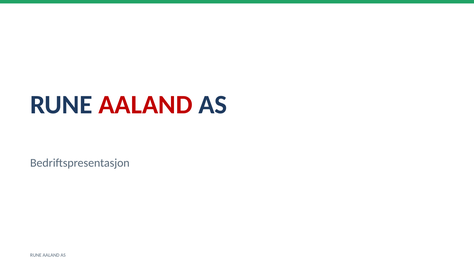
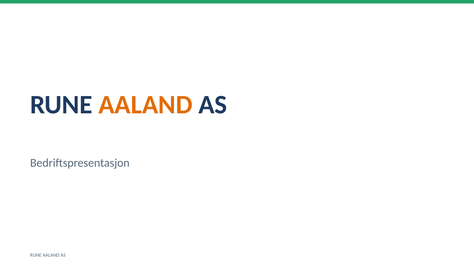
AALAND colour: red -> orange (145, 105)
